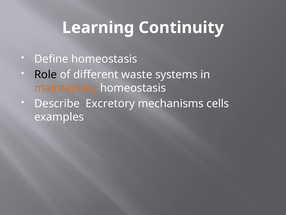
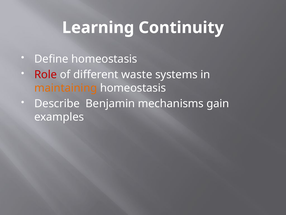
Role colour: black -> red (46, 74)
Excretory: Excretory -> Benjamin (110, 103)
cells: cells -> gain (218, 103)
